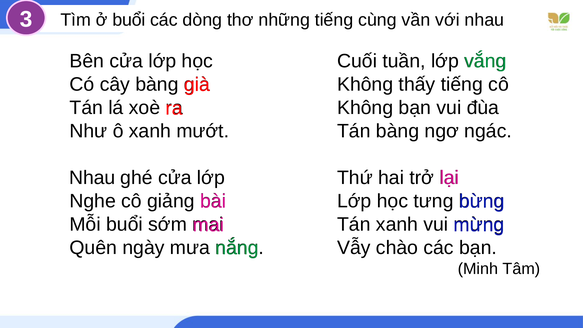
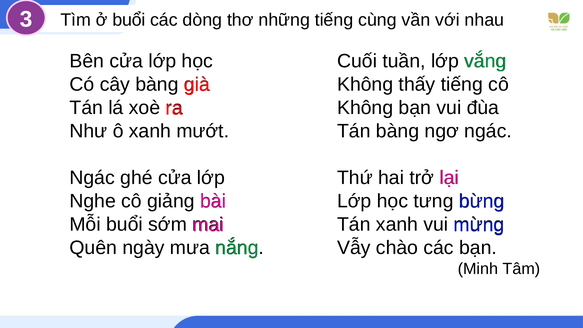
Nhau: Nhau -> Ngác (92, 178)
